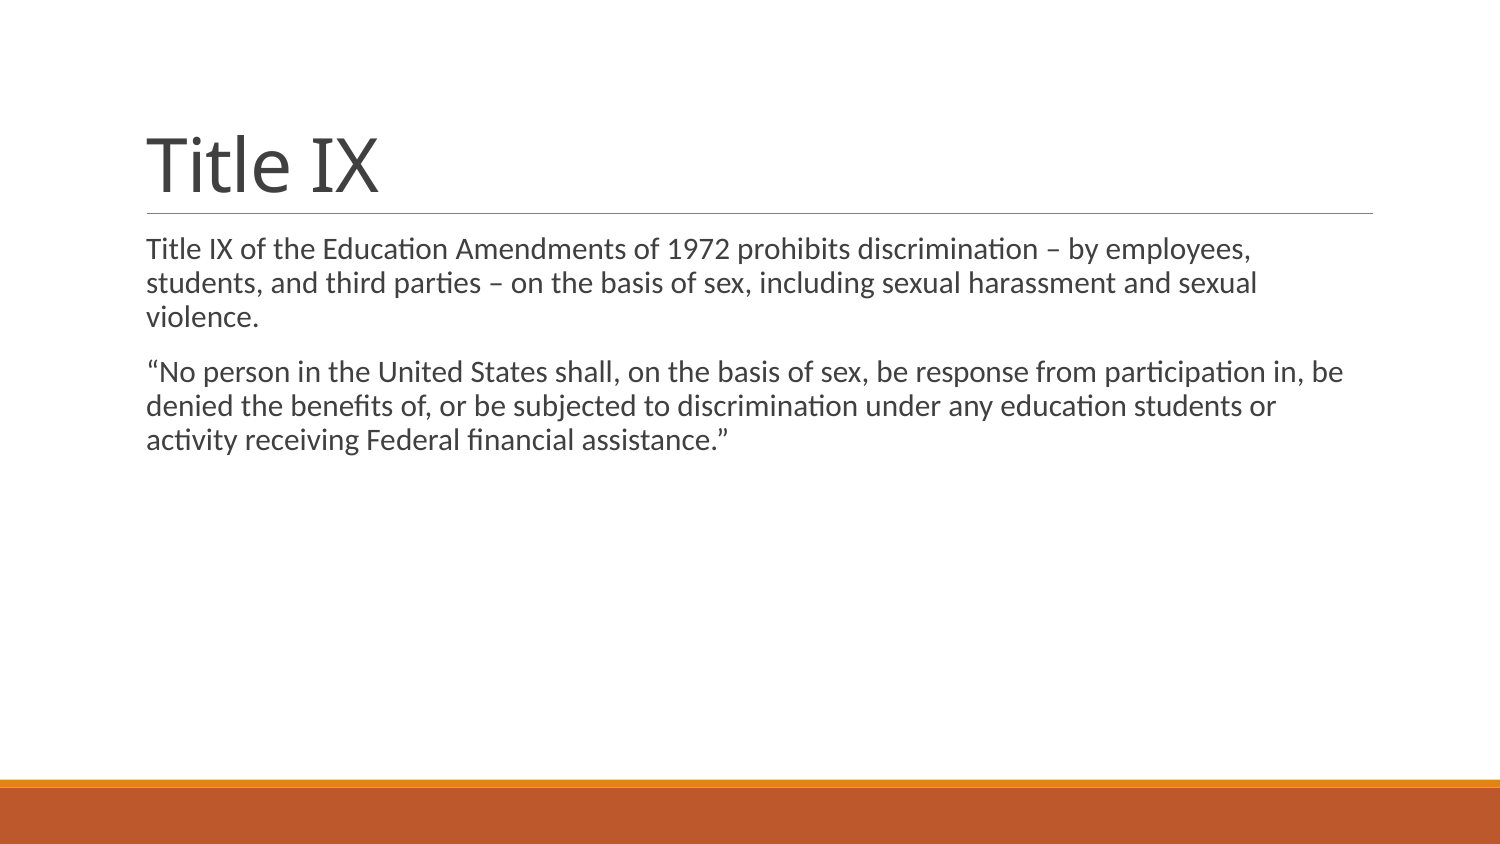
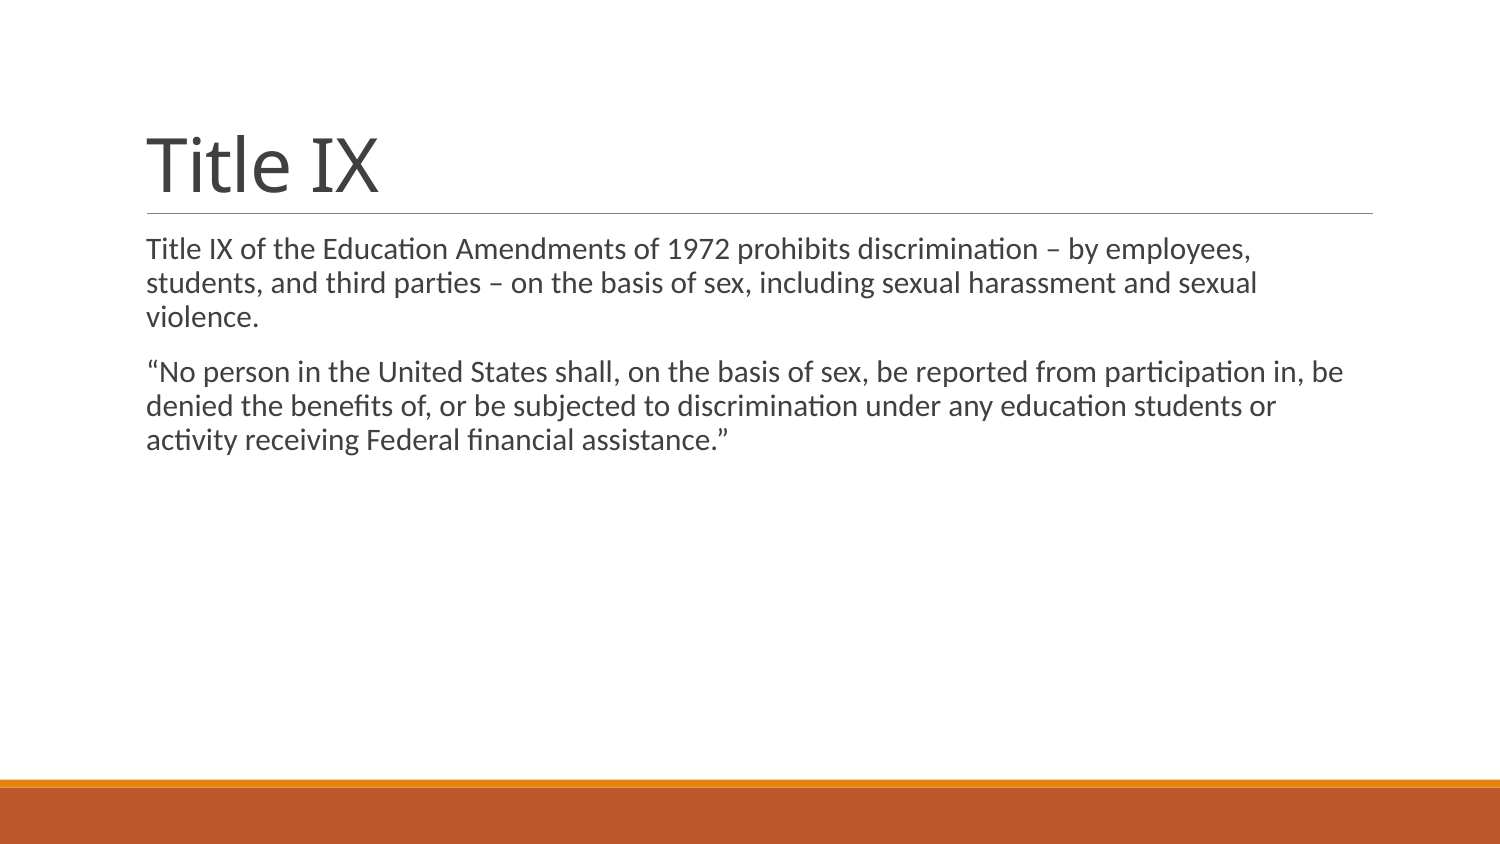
response: response -> reported (972, 373)
